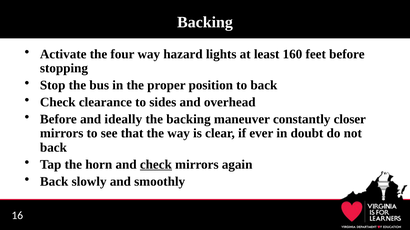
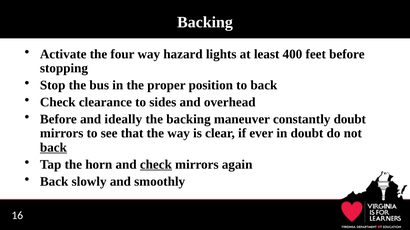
160: 160 -> 400 (292, 54)
constantly closer: closer -> doubt (350, 120)
back underline: none -> present (53, 148)
